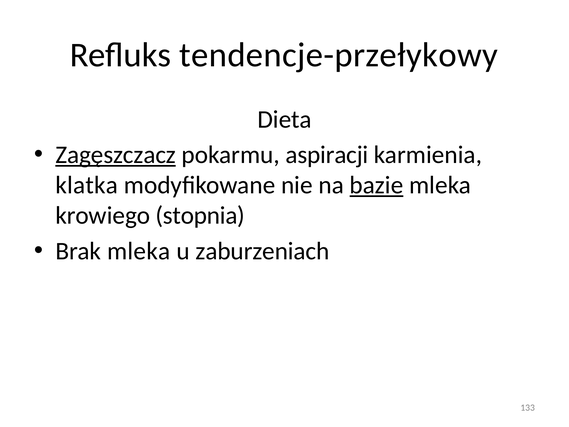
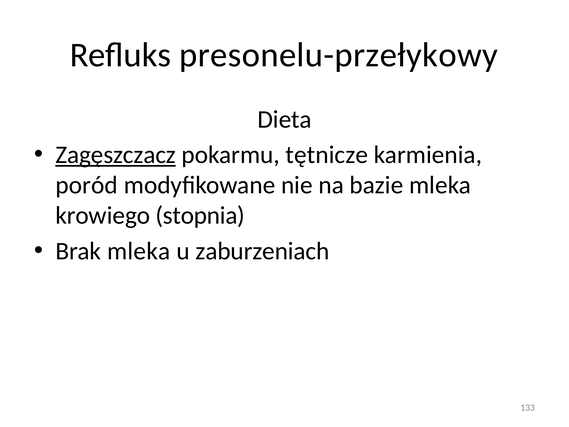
tendencje-przełykowy: tendencje-przełykowy -> presonelu-przełykowy (339, 55)
aspiracji: aspiracji -> tętnicze (327, 155)
klatka: klatka -> poród (87, 185)
bazie underline: present -> none (376, 185)
